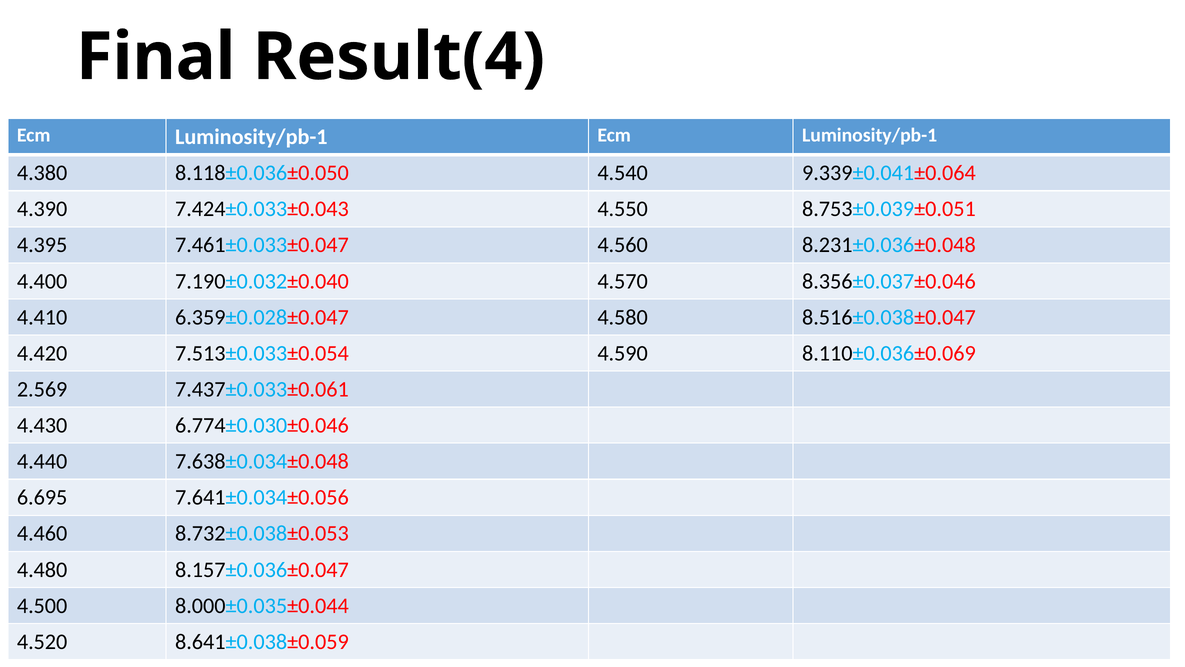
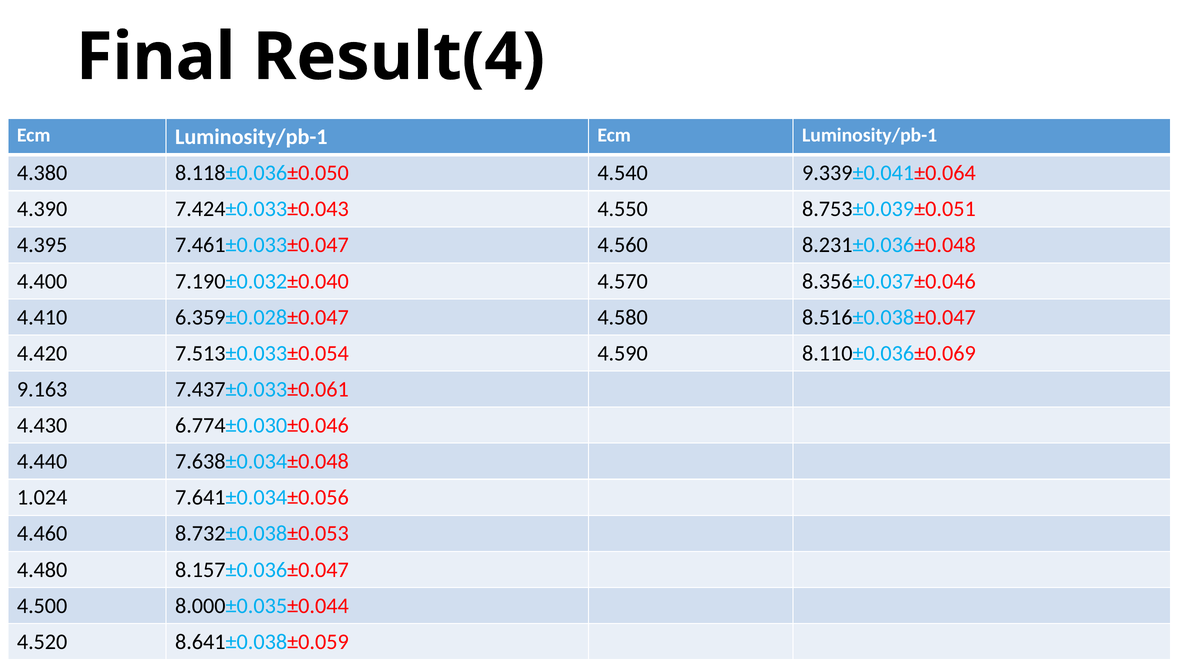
2.569: 2.569 -> 9.163 (42, 389)
6.695: 6.695 -> 1.024 (42, 497)
